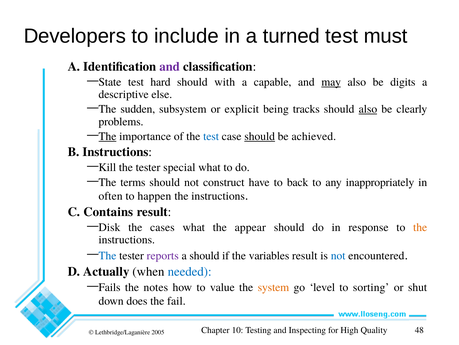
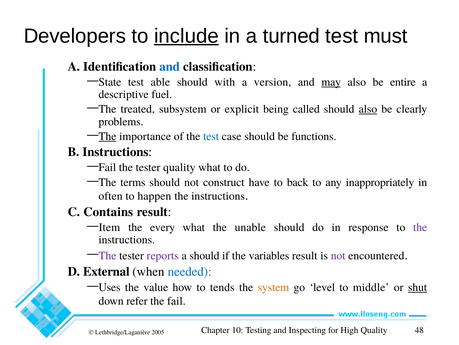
include underline: none -> present (186, 36)
and colour: purple -> blue (170, 66)
hard: hard -> able (160, 82)
capable: capable -> version (273, 82)
digits: digits -> entire (403, 82)
else: else -> fuel (162, 94)
sudden: sudden -> treated (138, 109)
tracks: tracks -> called (306, 109)
should underline: present -> none (260, 136)
achieved: achieved -> functions (314, 136)
Kill: Kill -> Fail (107, 167)
tester special: special -> quality (179, 167)
Disk: Disk -> Item (109, 227)
cases: cases -> every (163, 227)
appear: appear -> unable (250, 227)
the colour: orange -> purple (420, 227)
The colour: blue -> purple (107, 255)
not colour: blue -> purple (338, 255)
Actually: Actually -> External (106, 271)
Fails: Fails -> Uses (110, 287)
notes: notes -> value (156, 287)
value: value -> tends (222, 287)
sorting: sorting -> middle (371, 287)
shut underline: none -> present (418, 287)
does: does -> refer (137, 300)
